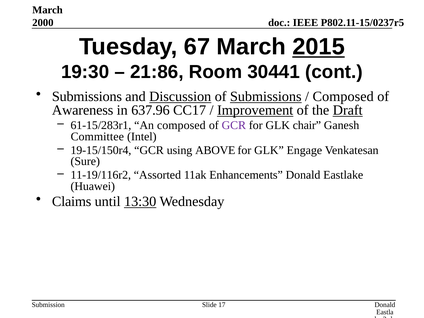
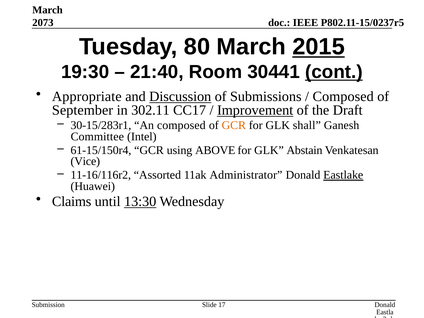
2000: 2000 -> 2073 (43, 23)
67: 67 -> 80 (197, 47)
21:86: 21:86 -> 21:40 (157, 72)
cont underline: none -> present (334, 72)
Submissions: Submissions -> Appropriate (87, 97)
Submissions underline: present -> none (266, 97)
Awareness: Awareness -> September (83, 110)
637.96: 637.96 -> 302.11 (150, 110)
Draft underline: present -> none (348, 110)
61-15/283r1: 61-15/283r1 -> 30-15/283r1 (101, 125)
GCR colour: purple -> orange (234, 125)
chair: chair -> shall (307, 125)
19-15/150r4: 19-15/150r4 -> 61-15/150r4 (101, 150)
Engage: Engage -> Abstain (304, 150)
Sure: Sure -> Vice (85, 161)
11-19/116r2: 11-19/116r2 -> 11-16/116r2 (101, 175)
Enhancements: Enhancements -> Administrator (246, 175)
Eastlake underline: none -> present (343, 175)
